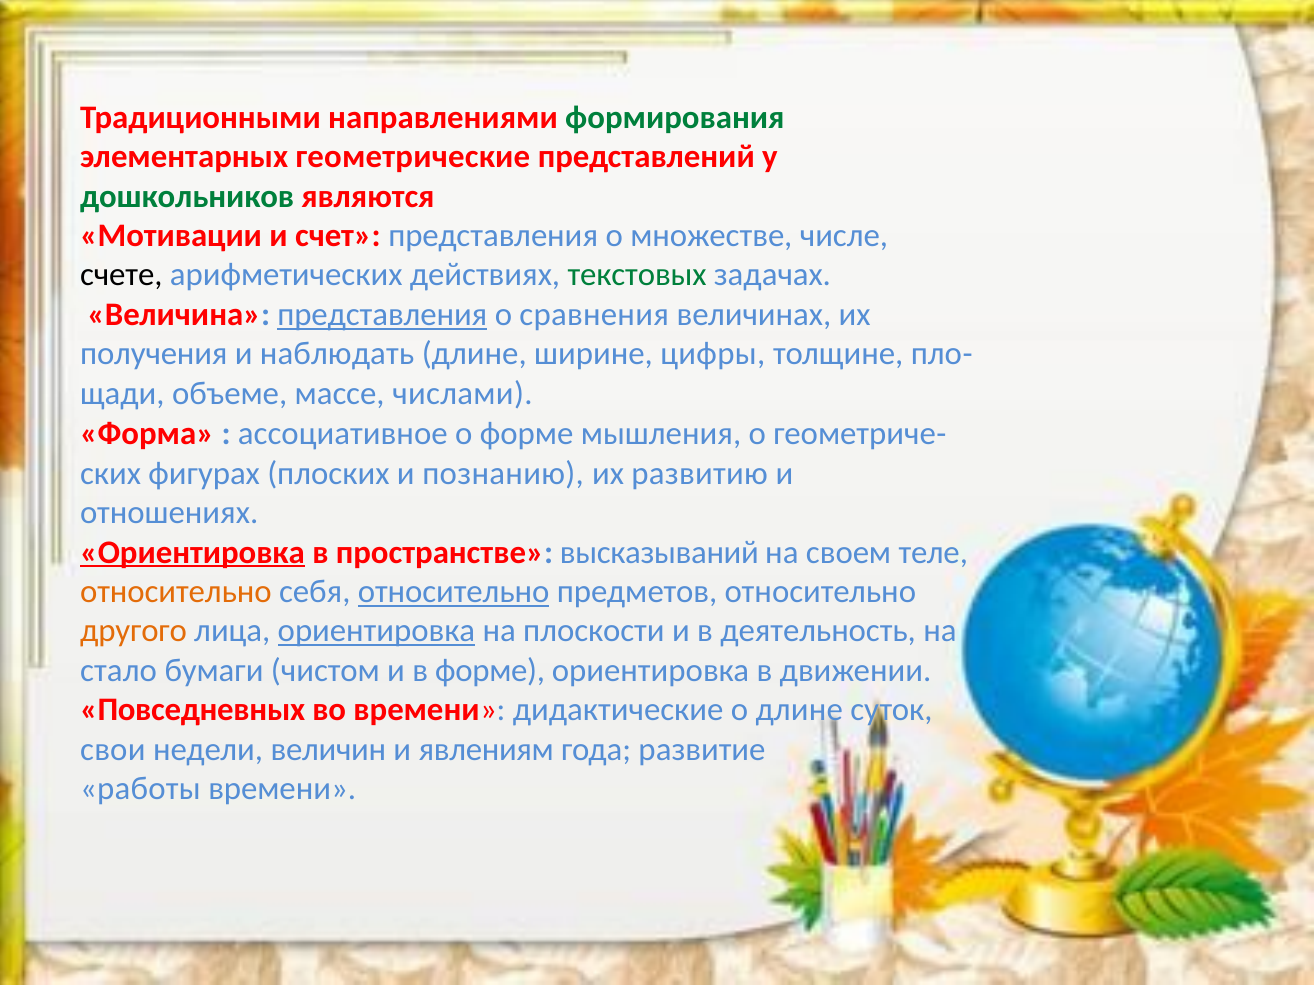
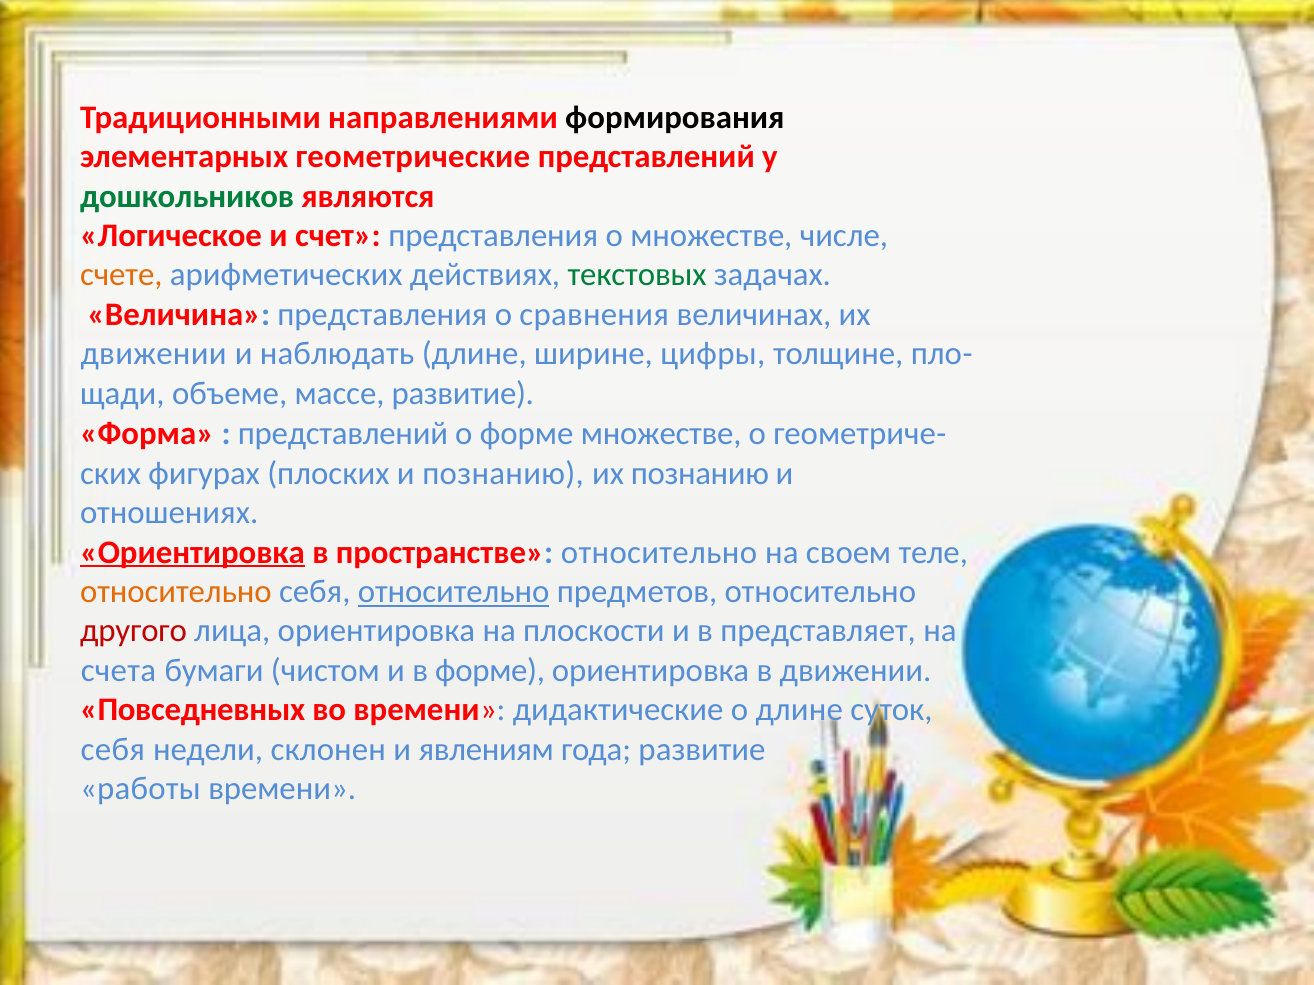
формирования colour: green -> black (675, 118)
Мотивации: Мотивации -> Логическое (171, 236)
счете colour: black -> orange (121, 275)
представления underline: present -> none (382, 315)
получения: получения -> движении (154, 354)
массе числами: числами -> развитие (463, 394)
ассоциативное: ассоциативное -> представлений (343, 434)
форме мышления: мышления -> множестве (661, 434)
их развитию: развитию -> познанию (700, 474)
пространстве высказываний: высказываний -> относительно (659, 553)
другого colour: orange -> red (134, 631)
ориентировка underline: present -> none (376, 631)
деятельность: деятельность -> представляет (818, 631)
стало: стало -> счета (118, 671)
свои: свои -> себя (113, 750)
величин: величин -> склонен (328, 750)
